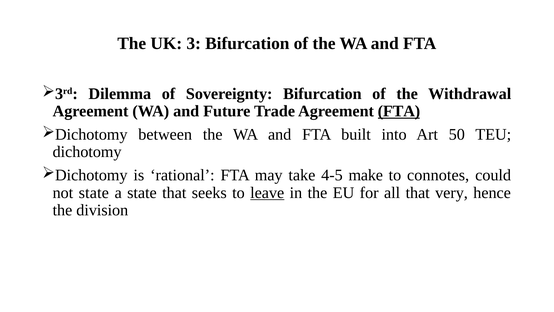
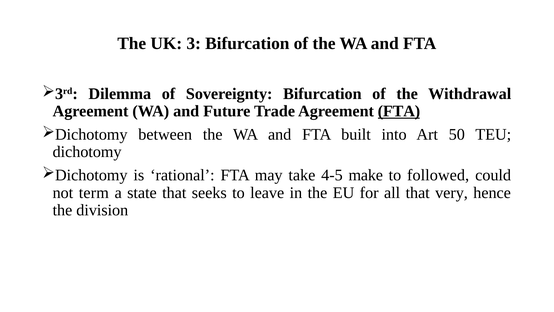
connotes: connotes -> followed (438, 175)
not state: state -> term (94, 192)
leave underline: present -> none (267, 192)
